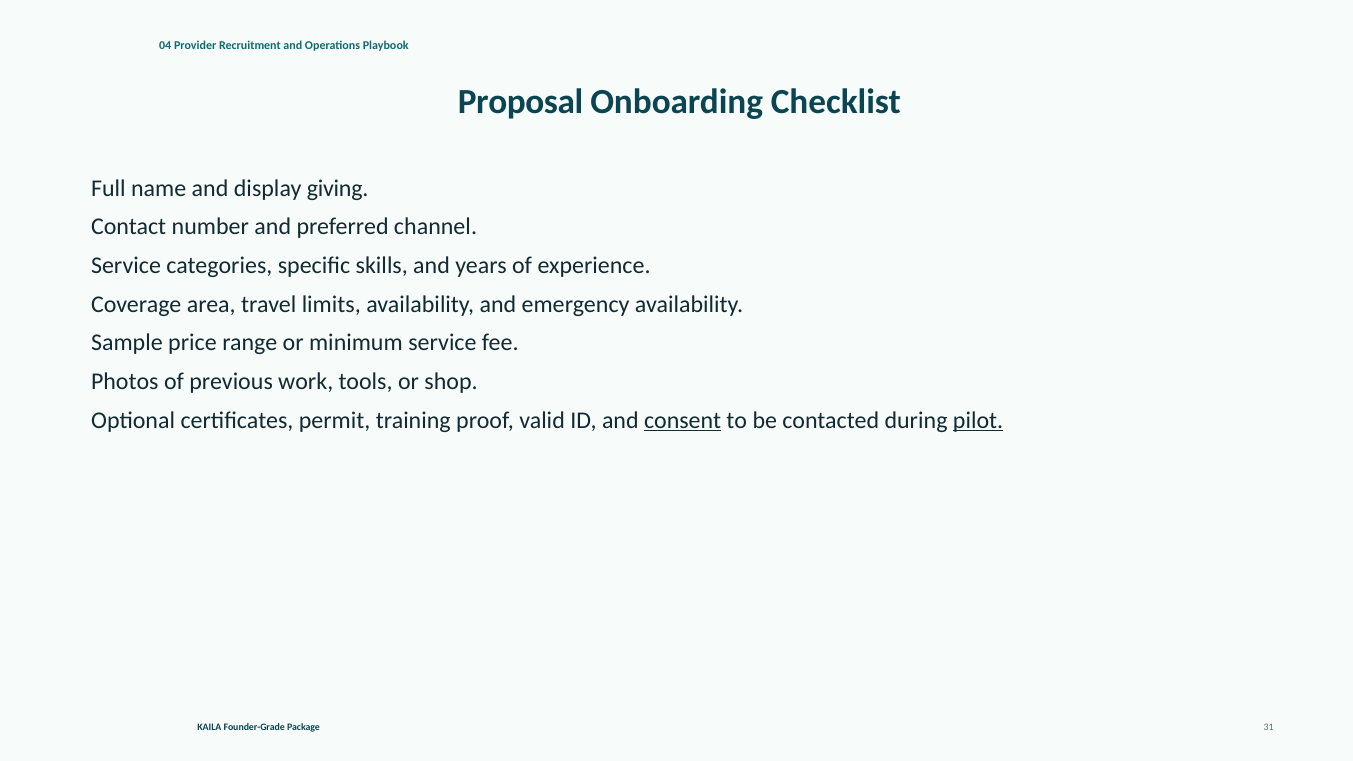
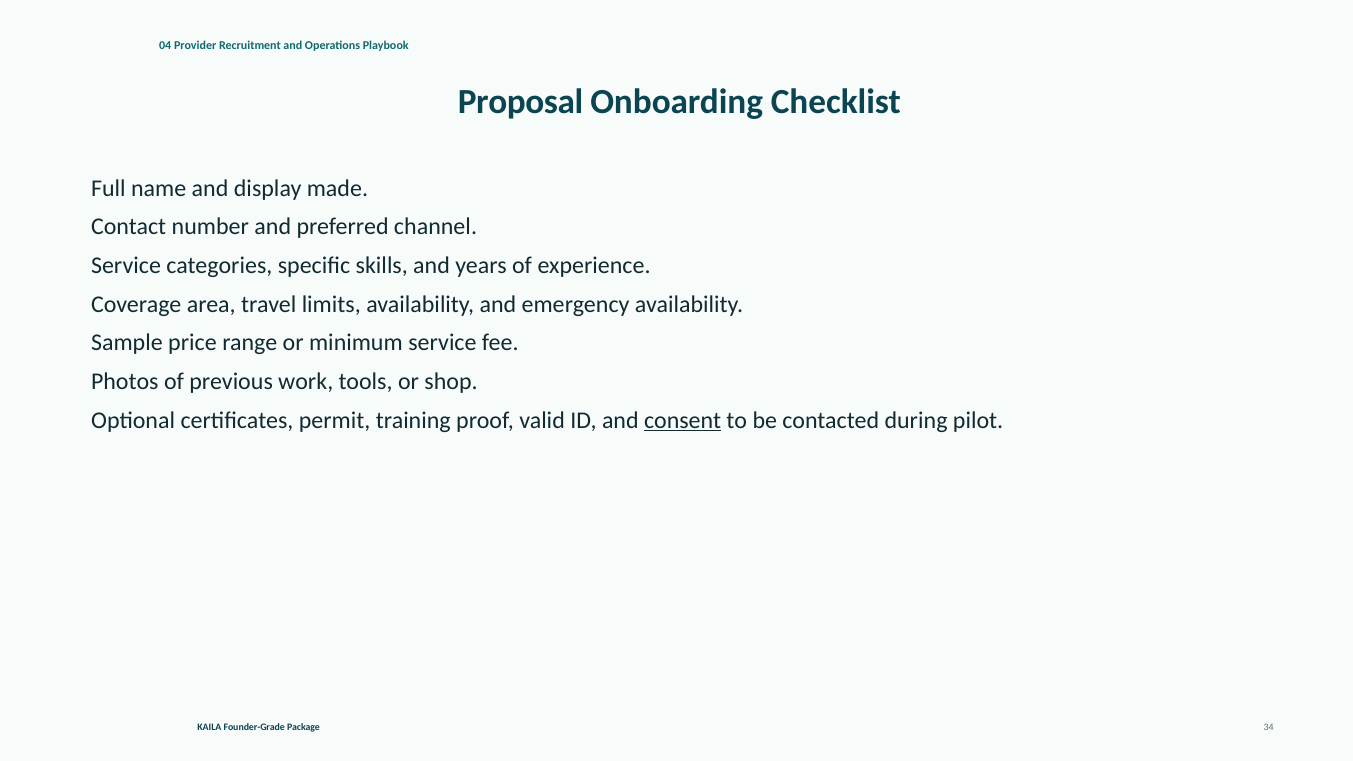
giving: giving -> made (337, 188)
pilot underline: present -> none (978, 420)
31: 31 -> 34 (1269, 727)
